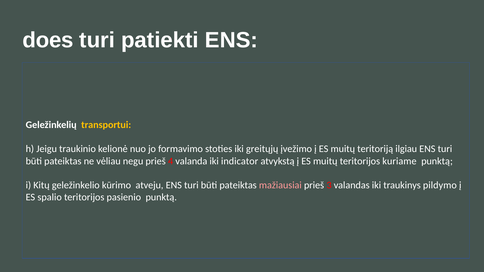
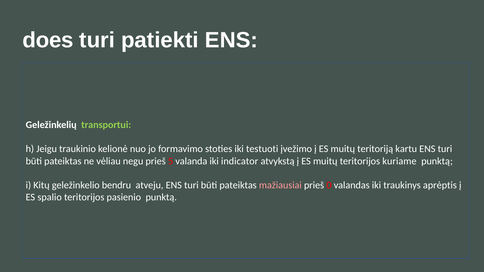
transportui colour: yellow -> light green (106, 125)
greitųjų: greitųjų -> testuoti (262, 149)
ilgiau: ilgiau -> kartu (406, 149)
4: 4 -> 5 (171, 161)
kūrimo: kūrimo -> bendru (117, 185)
3: 3 -> 0 (329, 185)
pildymo: pildymo -> aprėptis (440, 185)
